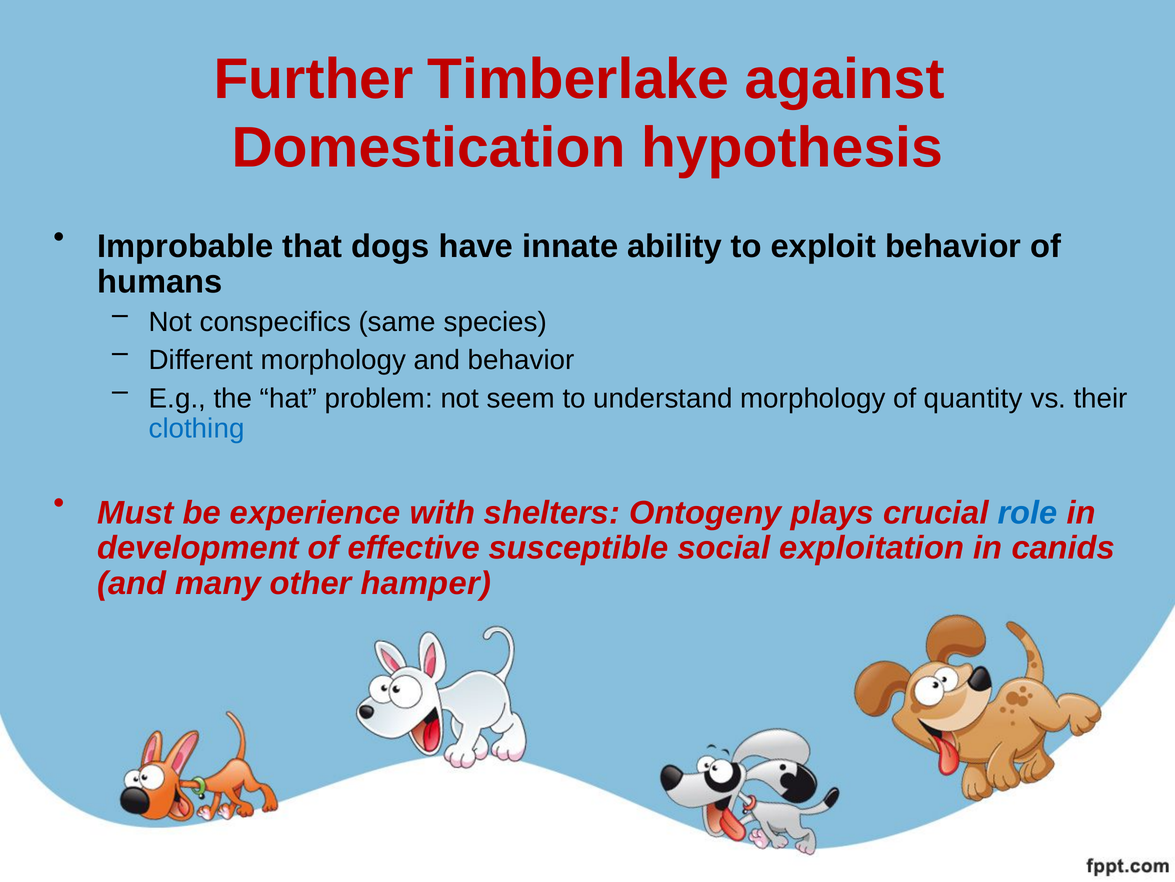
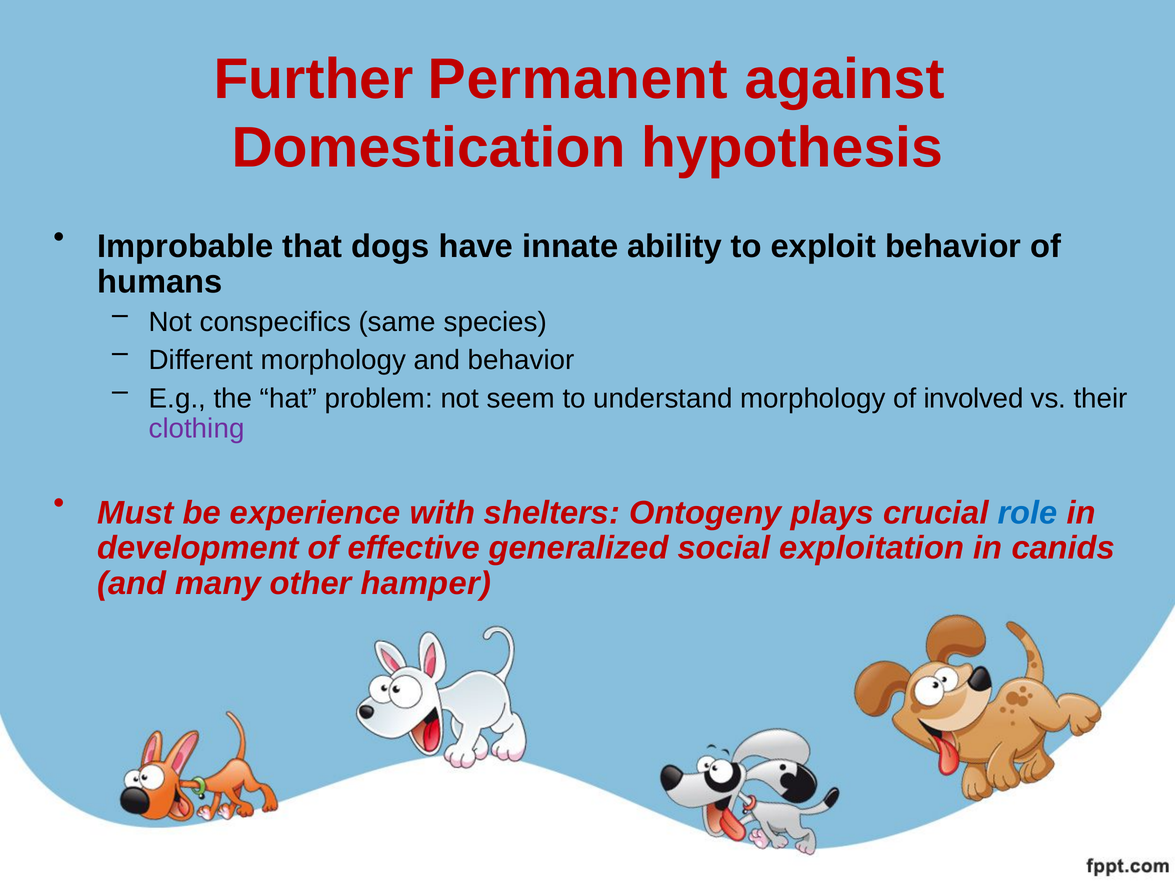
Timberlake: Timberlake -> Permanent (578, 79)
quantity: quantity -> involved (974, 398)
clothing colour: blue -> purple (197, 428)
susceptible: susceptible -> generalized (579, 548)
